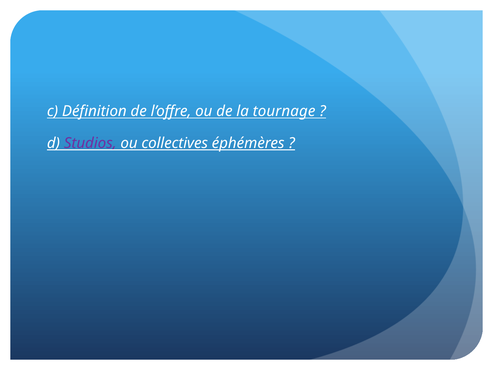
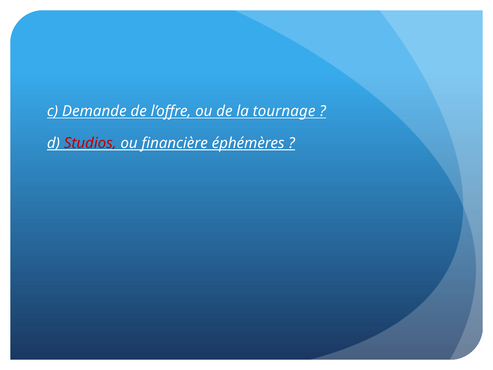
Définition: Définition -> Demande (94, 111)
Studios colour: purple -> red (90, 143)
collectives: collectives -> financière (175, 143)
